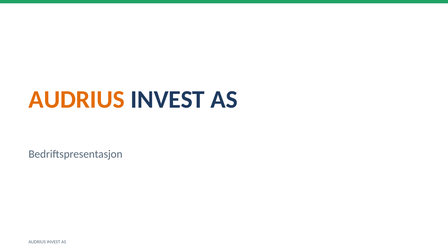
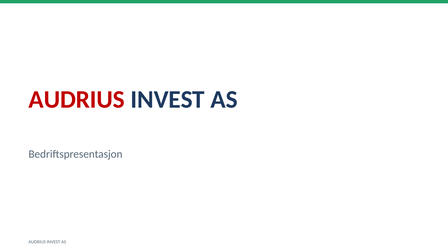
AUDRIUS colour: orange -> red (77, 99)
